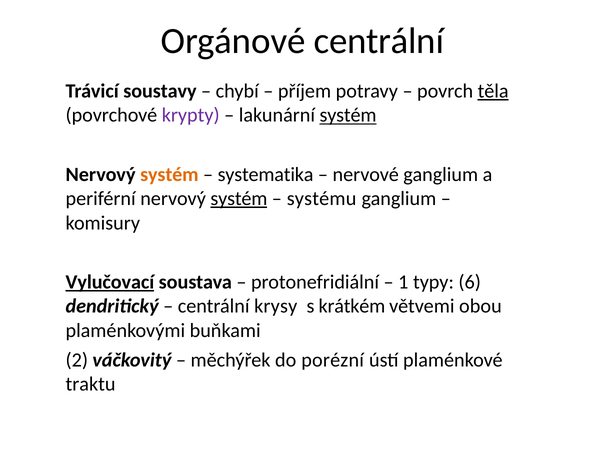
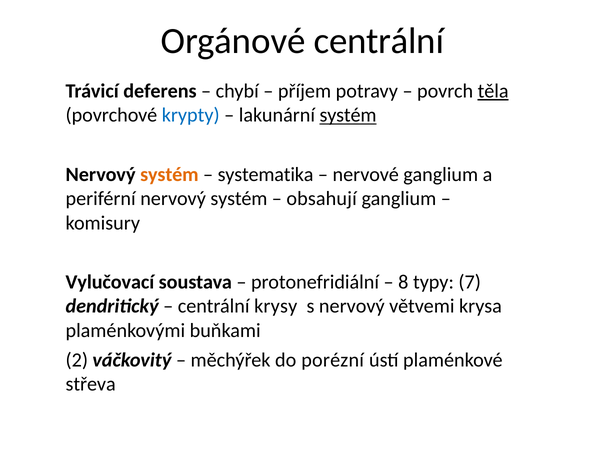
soustavy: soustavy -> deferens (160, 91)
krypty colour: purple -> blue (191, 115)
systém underline: present -> none (239, 199)
systému: systému -> obsahují (322, 199)
Vylučovací underline: present -> none (110, 282)
1: 1 -> 8 (403, 282)
6: 6 -> 7 (470, 282)
s krátkém: krátkém -> nervový (352, 306)
obou: obou -> krysa (480, 306)
traktu: traktu -> střeva (91, 384)
